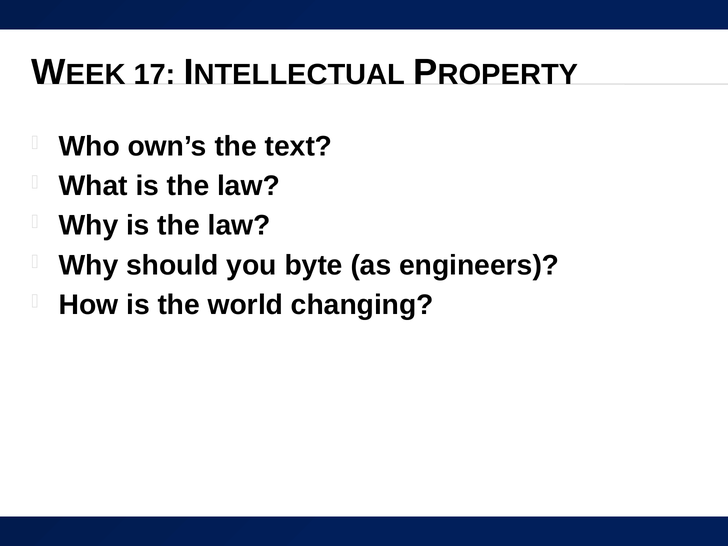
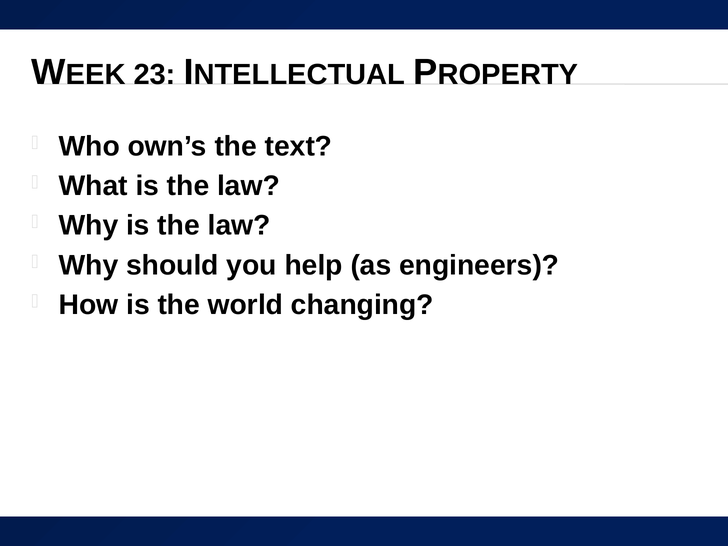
17: 17 -> 23 (155, 75)
byte: byte -> help (314, 265)
